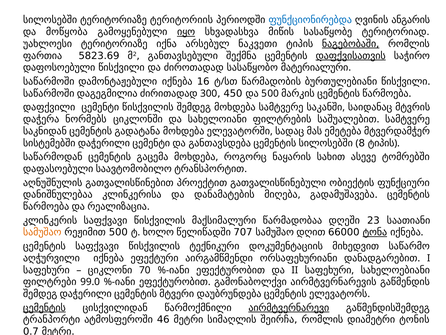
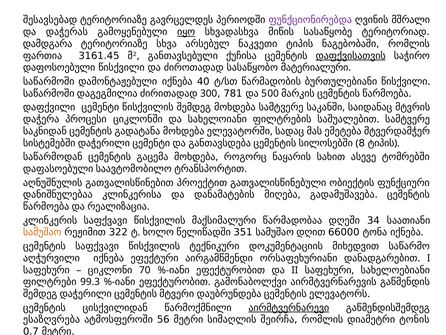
სილოსებში: სილოსებში -> შესავსებად (50, 20)
ტერიტორიის: ტერიტორიის -> გავრცელდეს (182, 20)
ფუნქციონირებდა colour: blue -> purple (310, 20)
ანგარის: ანგარის -> მშრალი (411, 20)
მოწყობა: მოწყობა -> დაჭერას (67, 32)
უახლოესი: უახლოესი -> დამდგარა (48, 44)
იქნა: იქნა -> სხვა (167, 44)
ნაგებობაში underline: present -> none (351, 44)
5823.69: 5823.69 -> 3161.45 (99, 56)
შექმნა: შექმნა -> ქუჩისა (241, 56)
16: 16 -> 40 (203, 81)
450: 450 -> 781 (233, 93)
ნორმებს: ნორმებს -> პროცესი (86, 119)
23: 23 -> 34 (373, 220)
რეჟიმით 500: 500 -> 322 (118, 232)
707: 707 -> 351 (243, 232)
ტონა underline: present -> none (375, 232)
99.0: 99.0 -> 99.3 (90, 282)
ცემენტის underline: present -> none (44, 307)
ტრანპორტი: ტრანპორტი -> ესაზღვრება (52, 319)
46: 46 -> 56 (163, 319)
